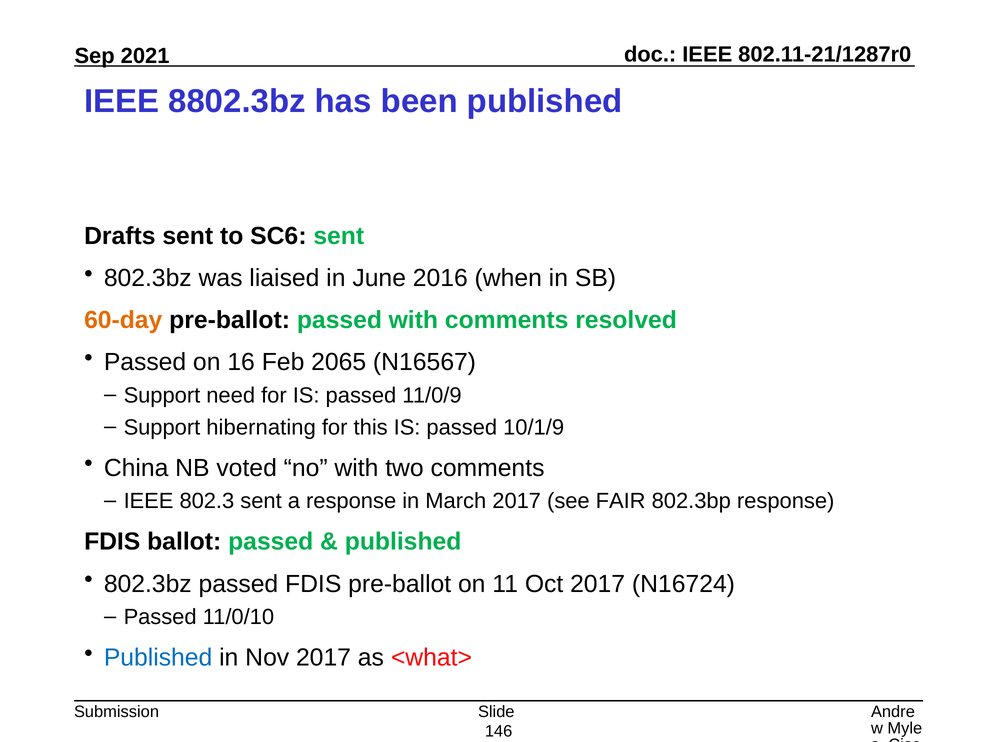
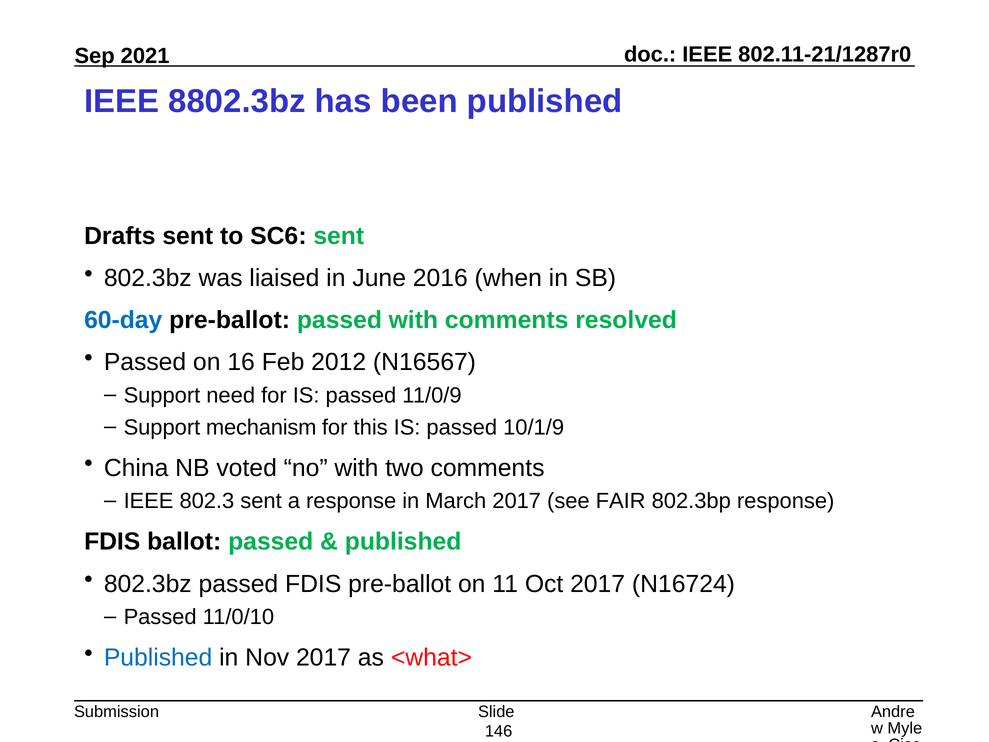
60-day colour: orange -> blue (123, 320)
2065: 2065 -> 2012 (339, 362)
hibernating: hibernating -> mechanism (261, 427)
